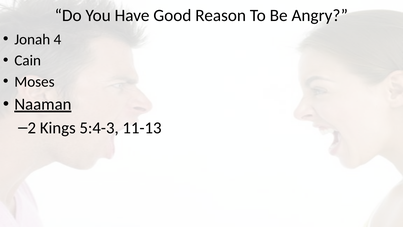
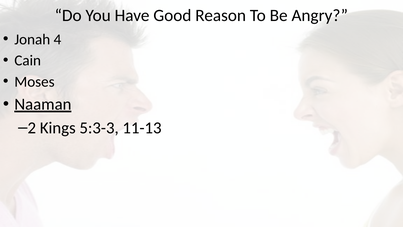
5:4-3: 5:4-3 -> 5:3-3 (99, 128)
